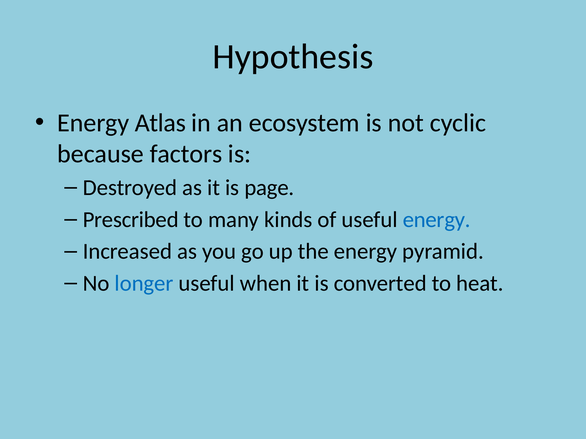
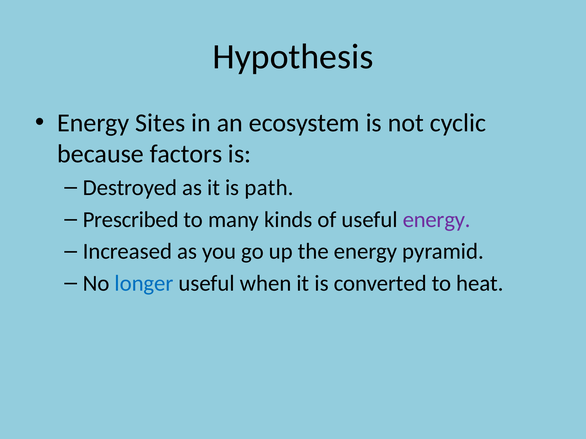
Atlas: Atlas -> Sites (160, 123)
page: page -> path (269, 188)
energy colour: blue -> purple (437, 220)
